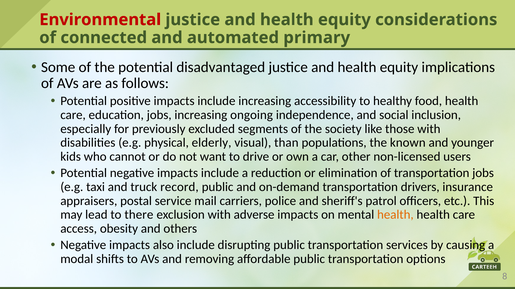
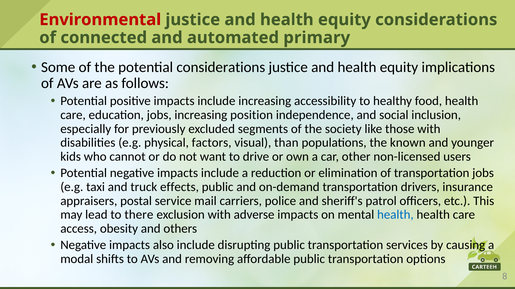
potential disadvantaged: disadvantaged -> considerations (221, 67)
ongoing: ongoing -> position (252, 115)
elderly: elderly -> factors (212, 143)
record: record -> effects (180, 187)
health colour: orange -> blue (395, 215)
